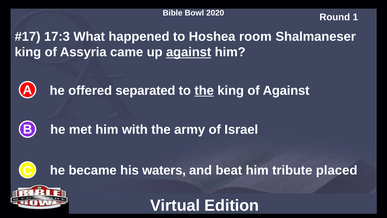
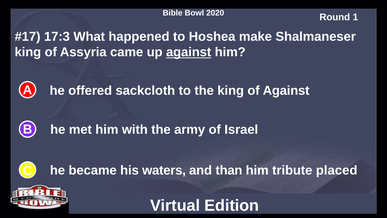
room: room -> make (255, 37)
separated: separated -> sackcloth (145, 90)
the underline: present -> none (204, 90)
beat: beat -> than (229, 170)
